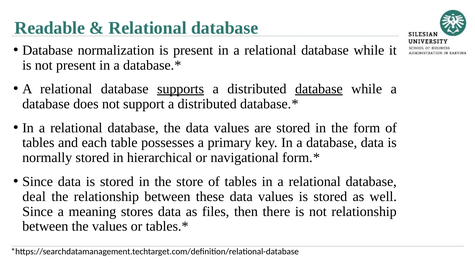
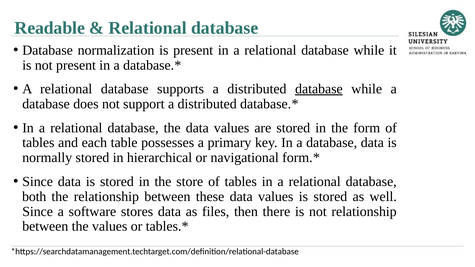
supports underline: present -> none (181, 89)
deal: deal -> both (34, 197)
meaning: meaning -> software (92, 212)
